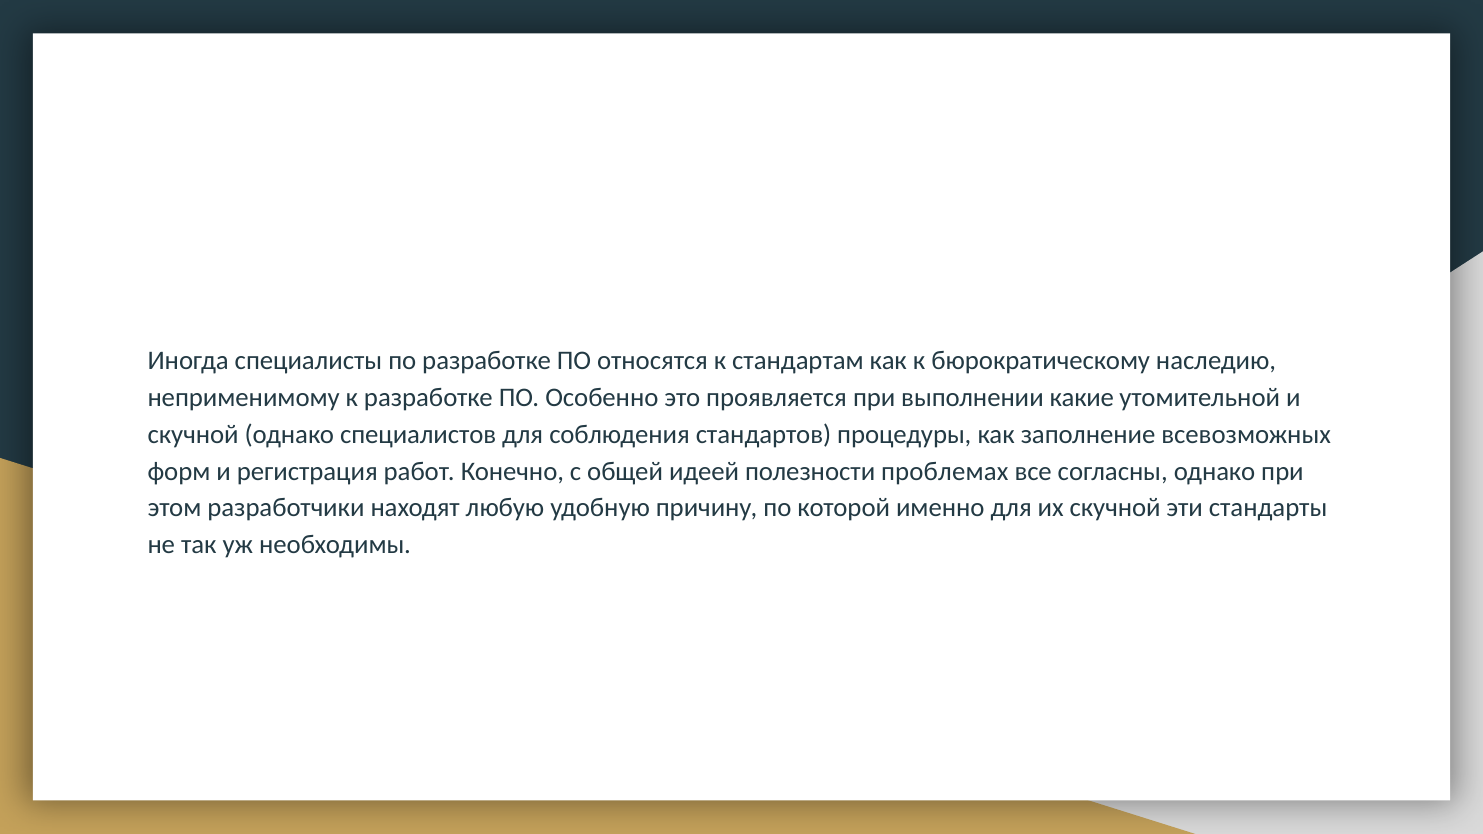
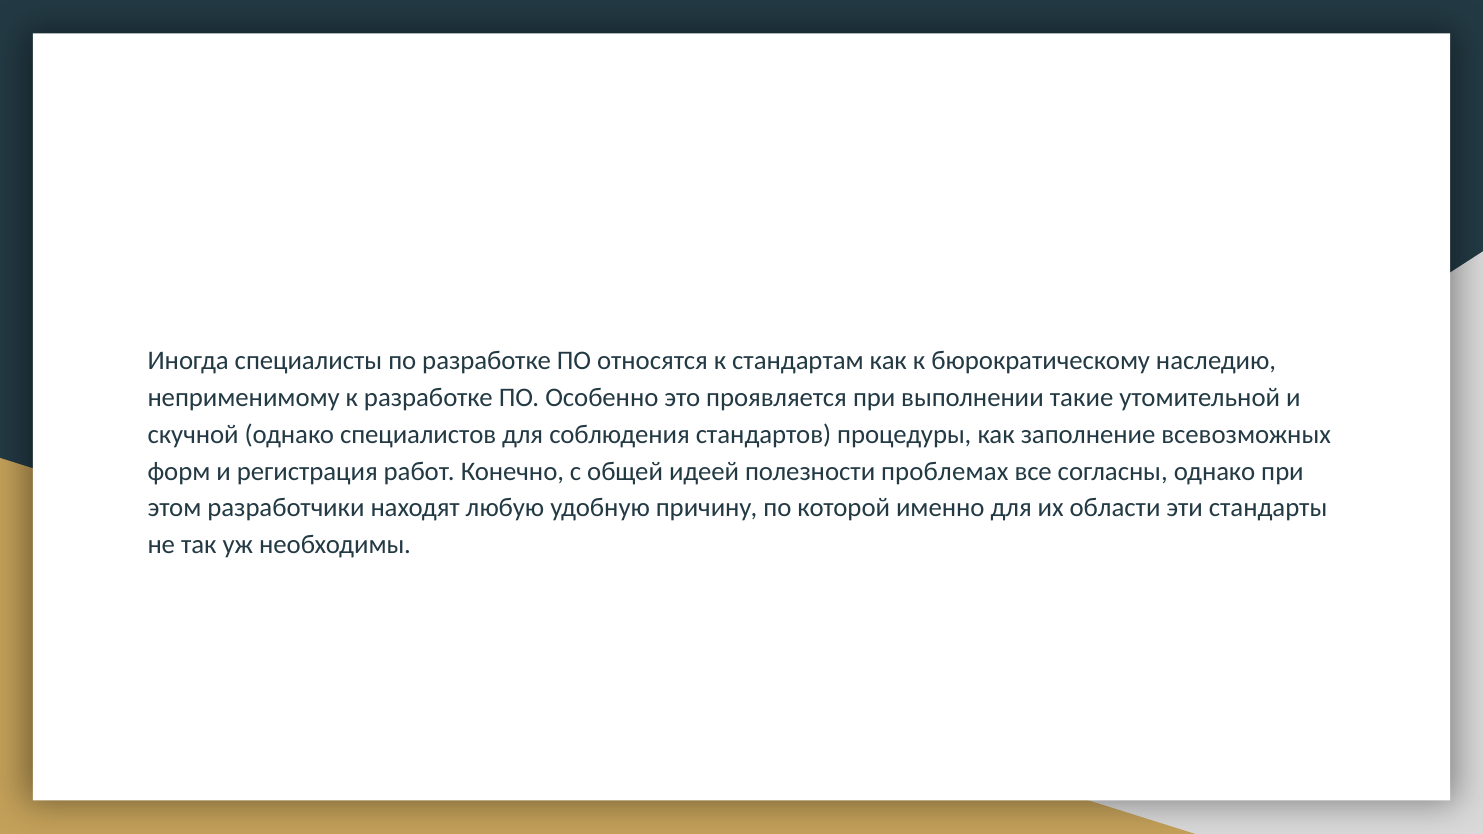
какие: какие -> такие (1082, 397)
их скучной: скучной -> области (1115, 508)
